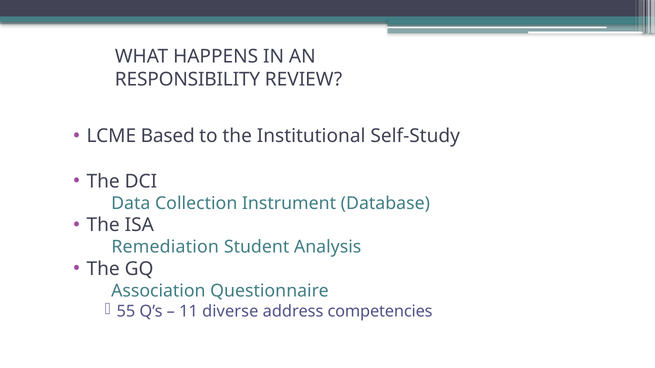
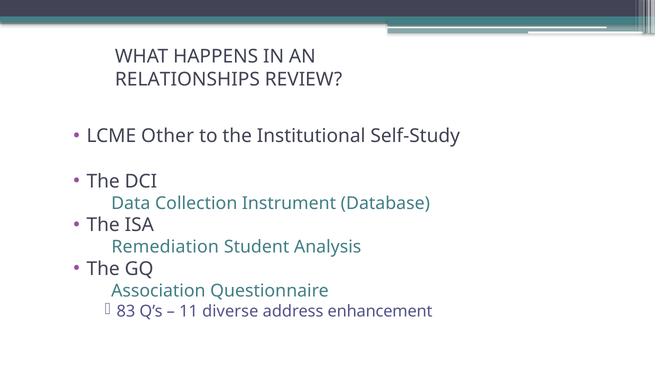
RESPONSIBILITY: RESPONSIBILITY -> RELATIONSHIPS (187, 79)
Based: Based -> Other (168, 136)
55: 55 -> 83 (126, 312)
competencies: competencies -> enhancement (380, 312)
